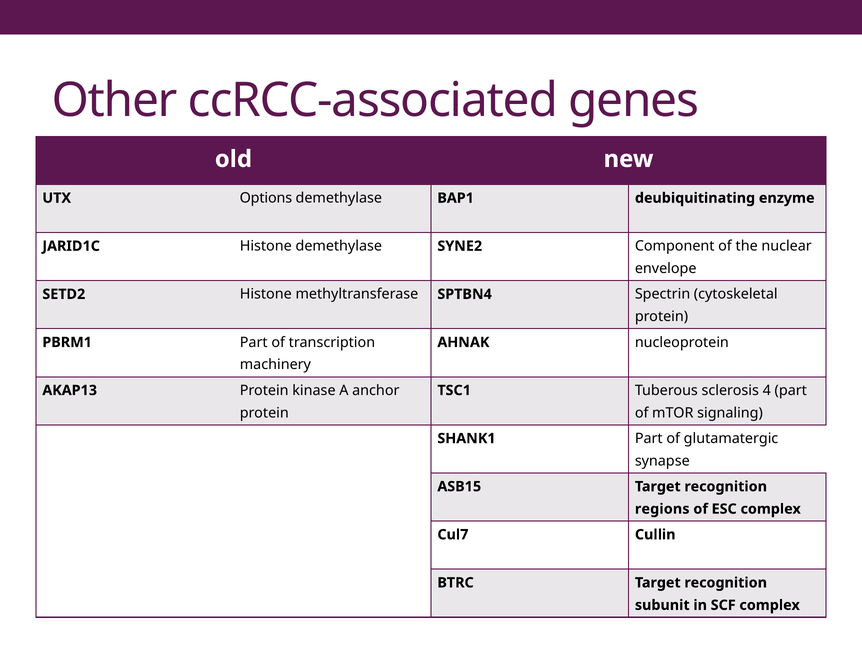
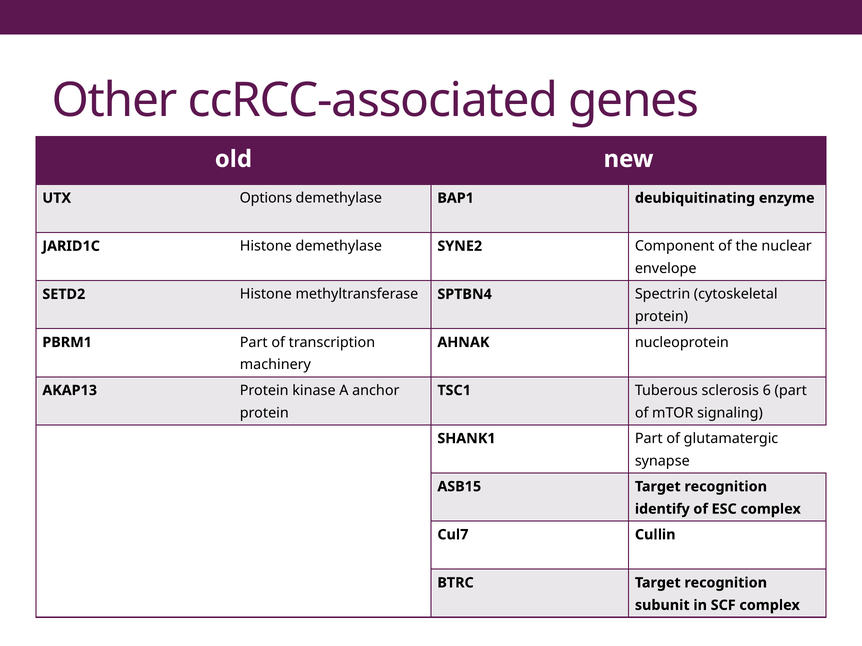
4: 4 -> 6 (767, 391)
regions: regions -> identify (662, 509)
